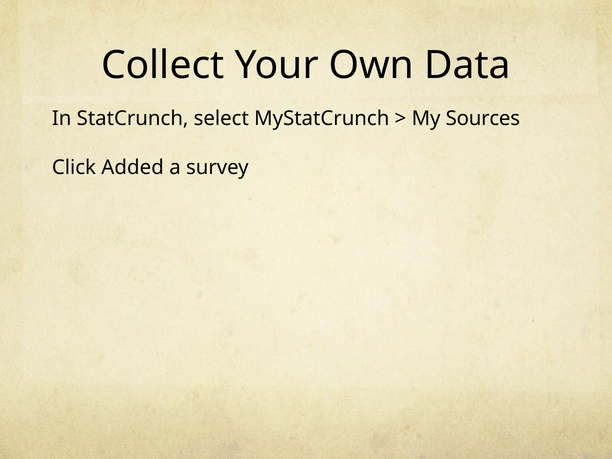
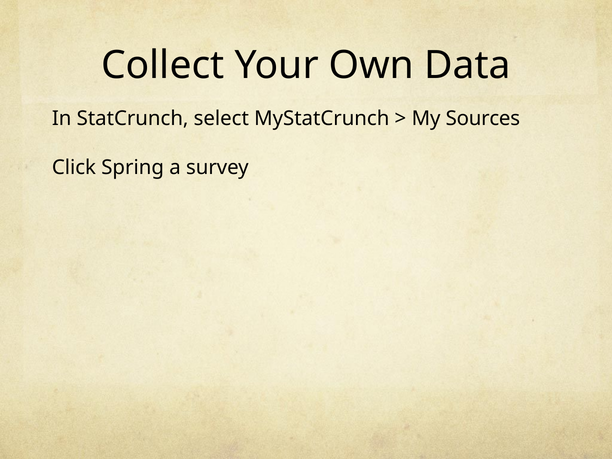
Added: Added -> Spring (133, 168)
